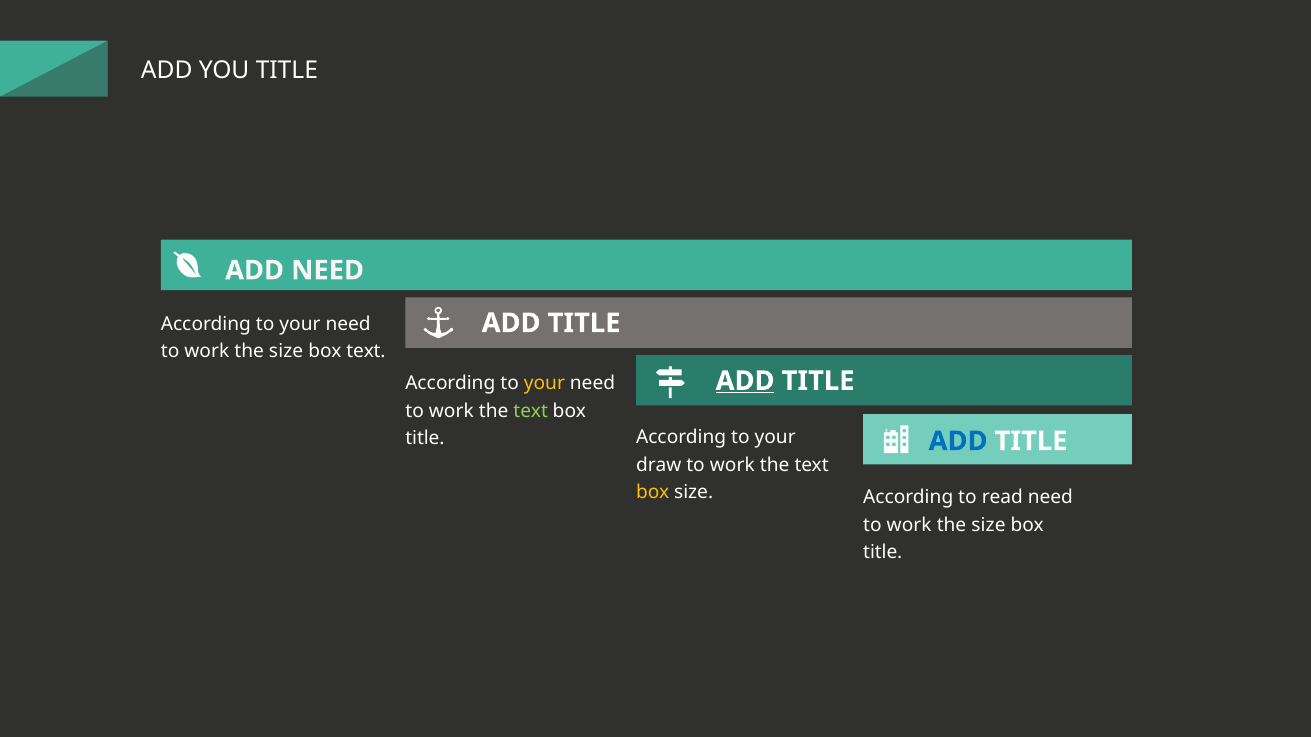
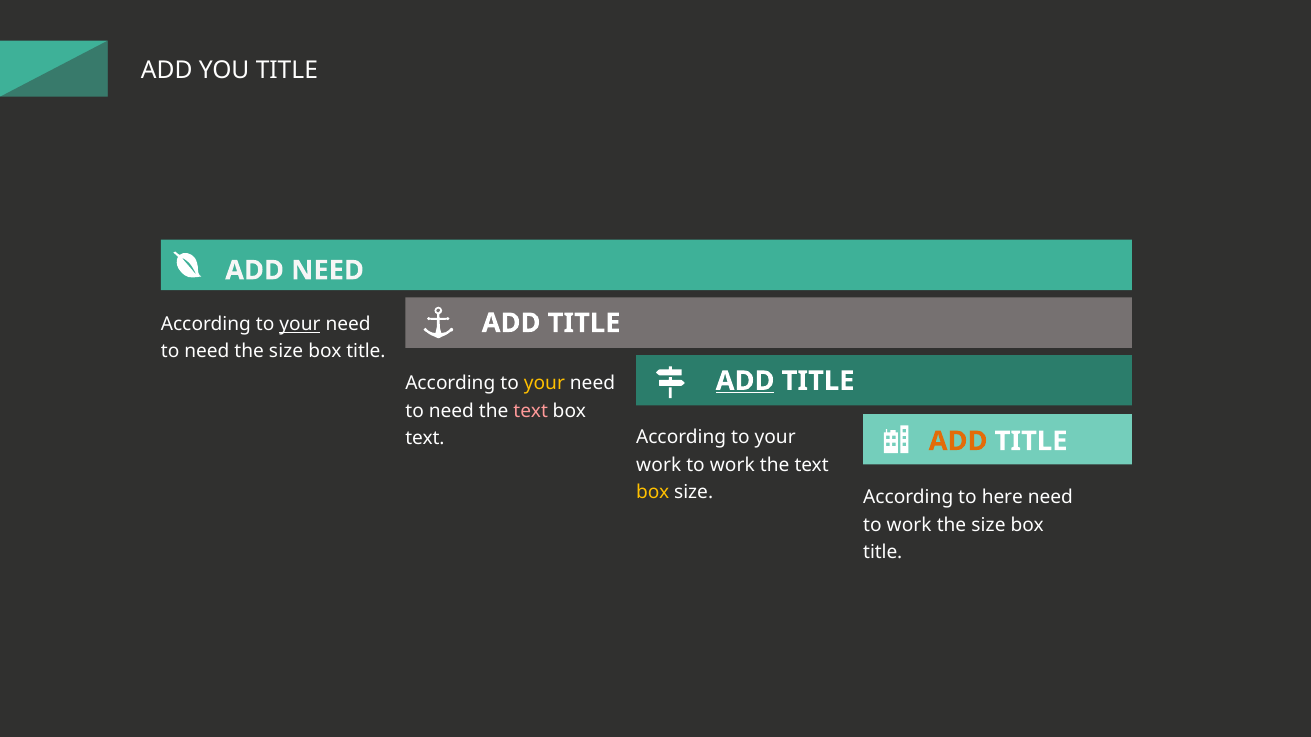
your underline: none -> present (300, 324)
work: work -> need (207, 352)
text: text -> title (366, 352)
work: work -> need (451, 411)
text colour: light green -> pink (531, 411)
title: title -> text (425, 439)
ADD colour: blue -> orange (958, 441)
draw: draw -> work (659, 465)
read: read -> here (1002, 498)
